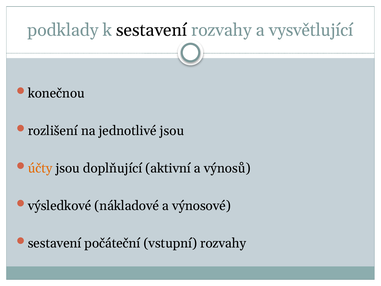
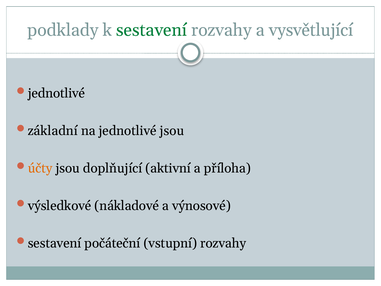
sestavení colour: black -> green (152, 30)
konečnou: konečnou -> jednotlivé (56, 93)
rozlišení: rozlišení -> základní (53, 131)
výnosů: výnosů -> příloha (227, 168)
